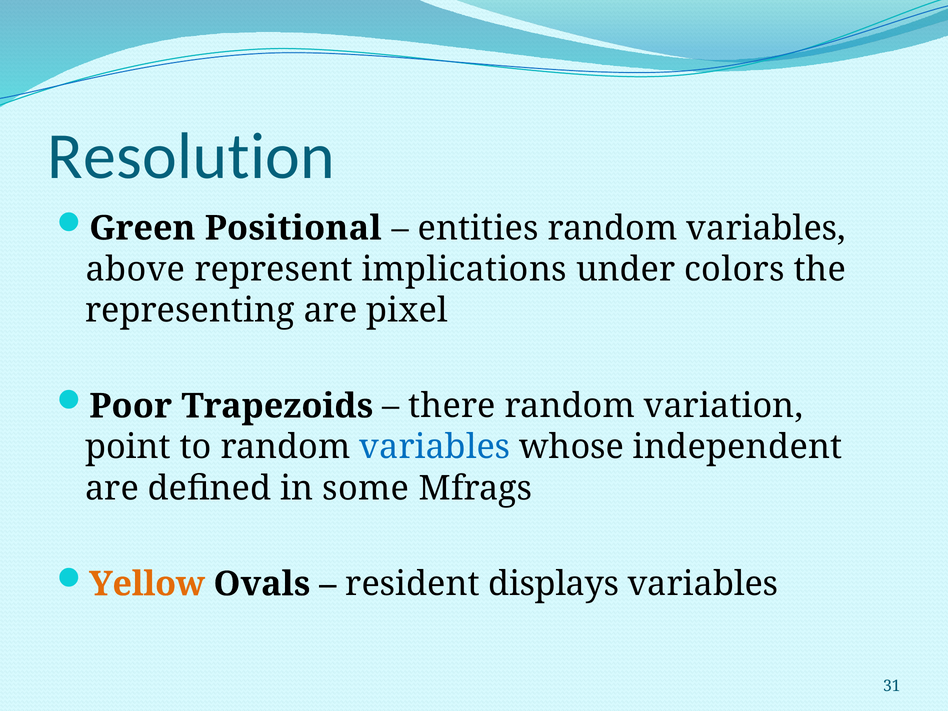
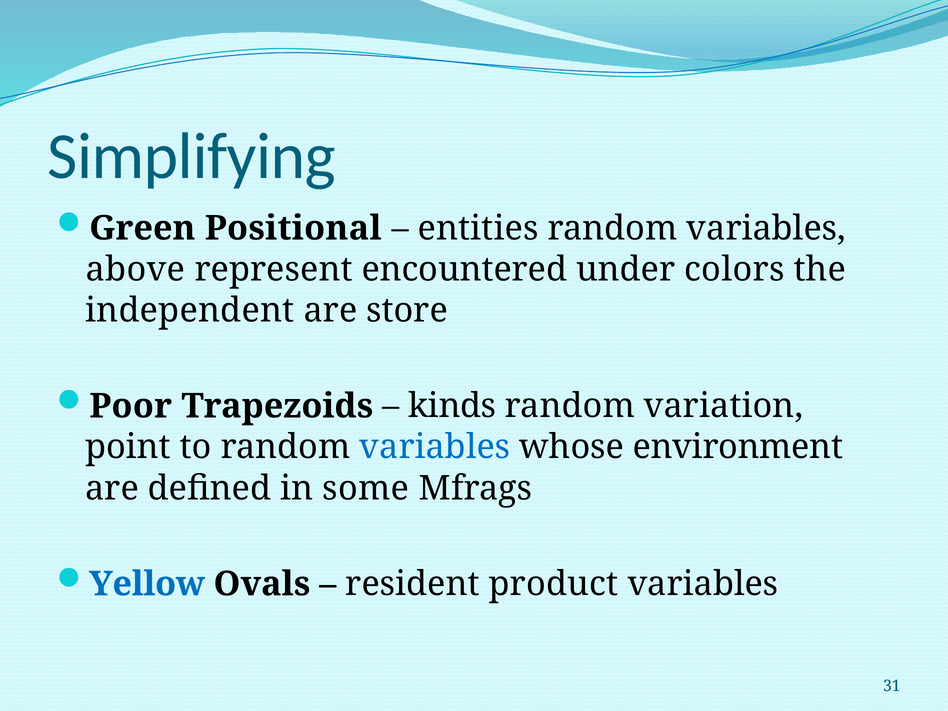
Resolution: Resolution -> Simplifying (192, 157)
implications: implications -> encountered (464, 269)
representing: representing -> independent (190, 310)
pixel: pixel -> store (407, 310)
there: there -> kinds (452, 406)
independent: independent -> environment (738, 447)
Yellow colour: orange -> blue (147, 584)
displays: displays -> product (554, 584)
